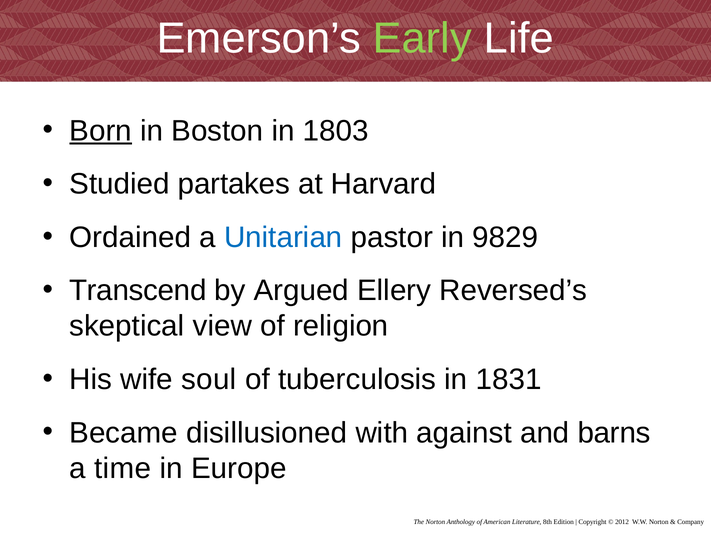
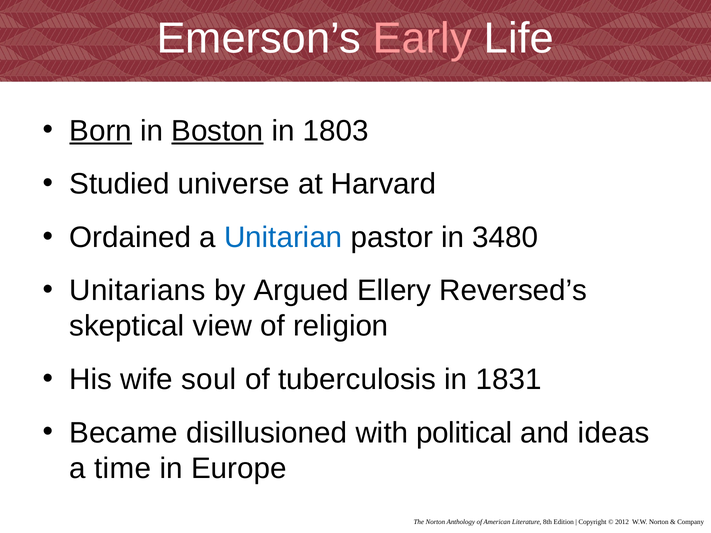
Early colour: light green -> pink (422, 38)
Boston underline: none -> present (217, 131)
partakes: partakes -> universe (234, 184)
9829: 9829 -> 3480 (505, 237)
Transcend: Transcend -> Unitarians (137, 291)
against: against -> political (464, 433)
barns: barns -> ideas (614, 433)
